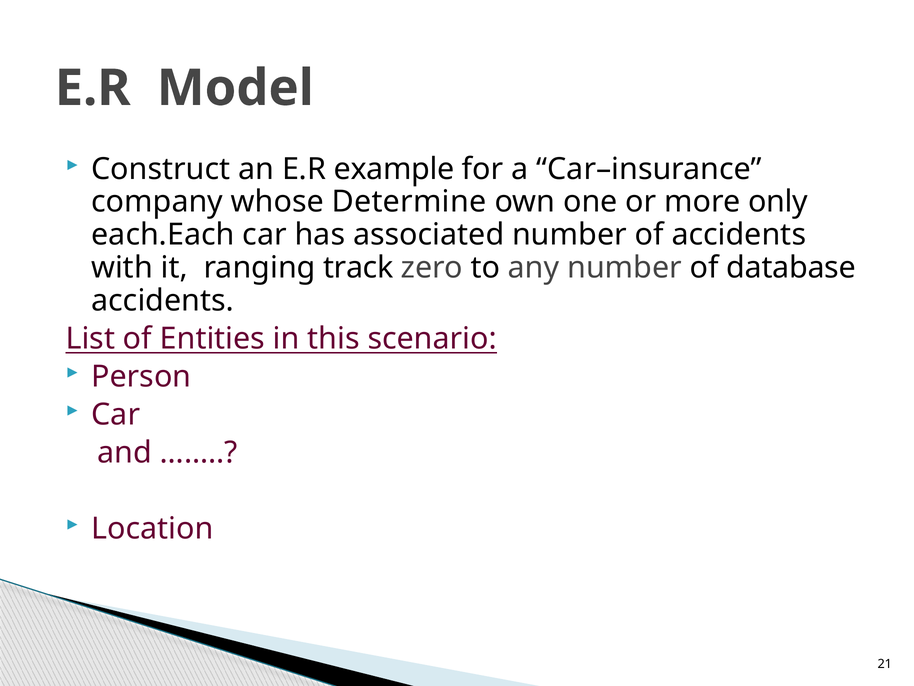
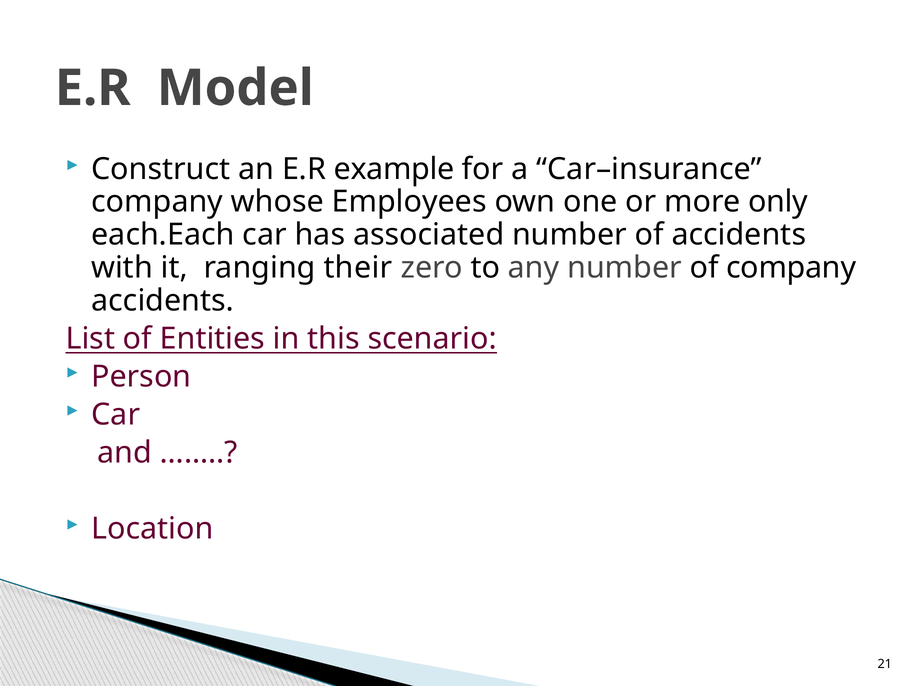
Determine: Determine -> Employees (409, 202)
track: track -> their (358, 268)
of database: database -> company (791, 268)
